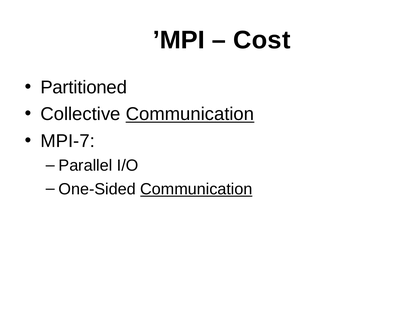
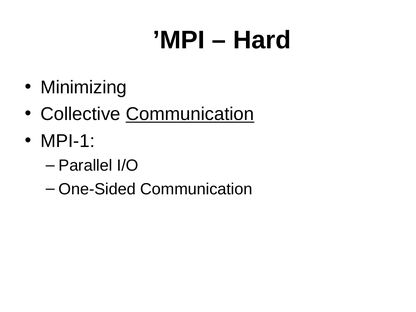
Cost: Cost -> Hard (262, 40)
Partitioned: Partitioned -> Minimizing (84, 87)
MPI-7: MPI-7 -> MPI-1 (68, 141)
Communication underline: present -> none (196, 189)
